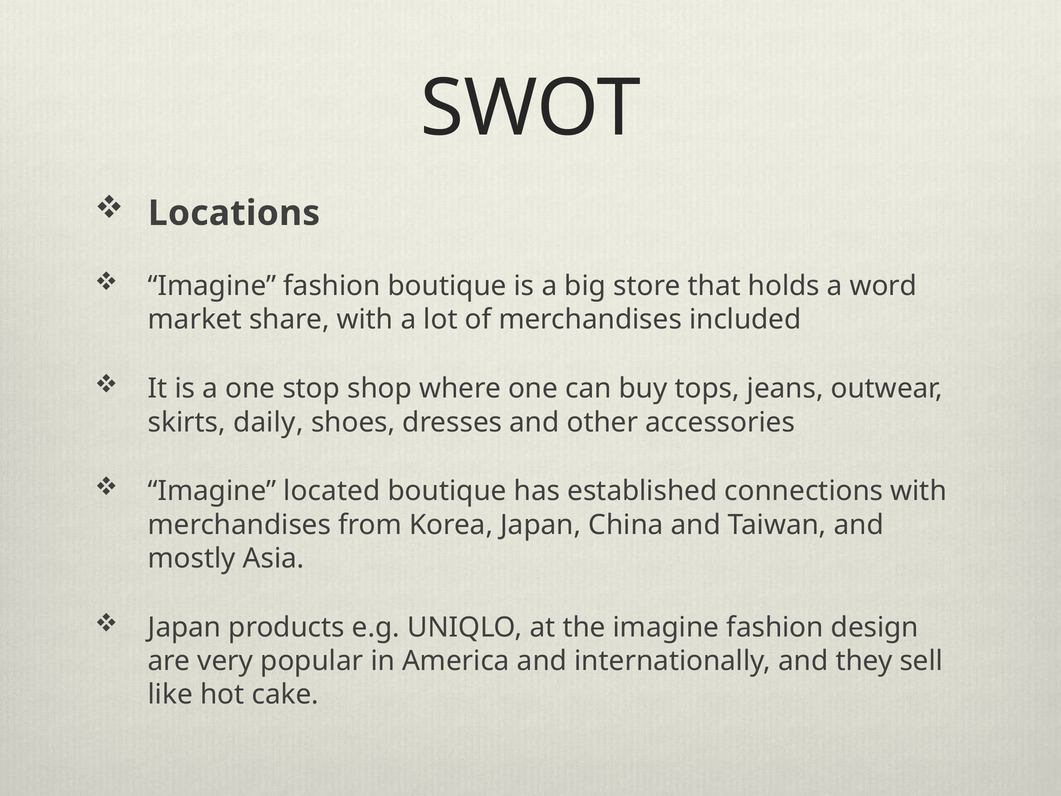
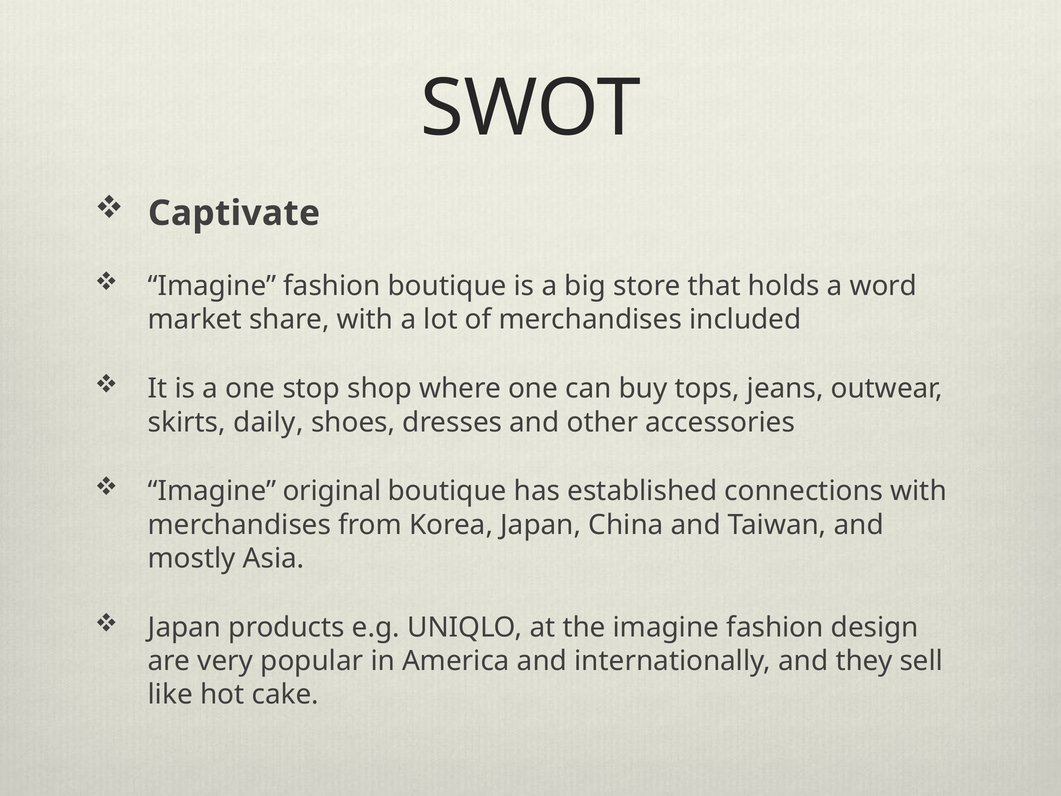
Locations: Locations -> Captivate (234, 213)
located: located -> original (332, 491)
